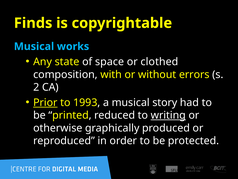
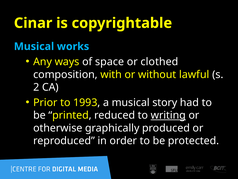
Finds: Finds -> Cinar (33, 23)
state: state -> ways (67, 62)
errors: errors -> lawful (194, 74)
Prior underline: present -> none (45, 102)
